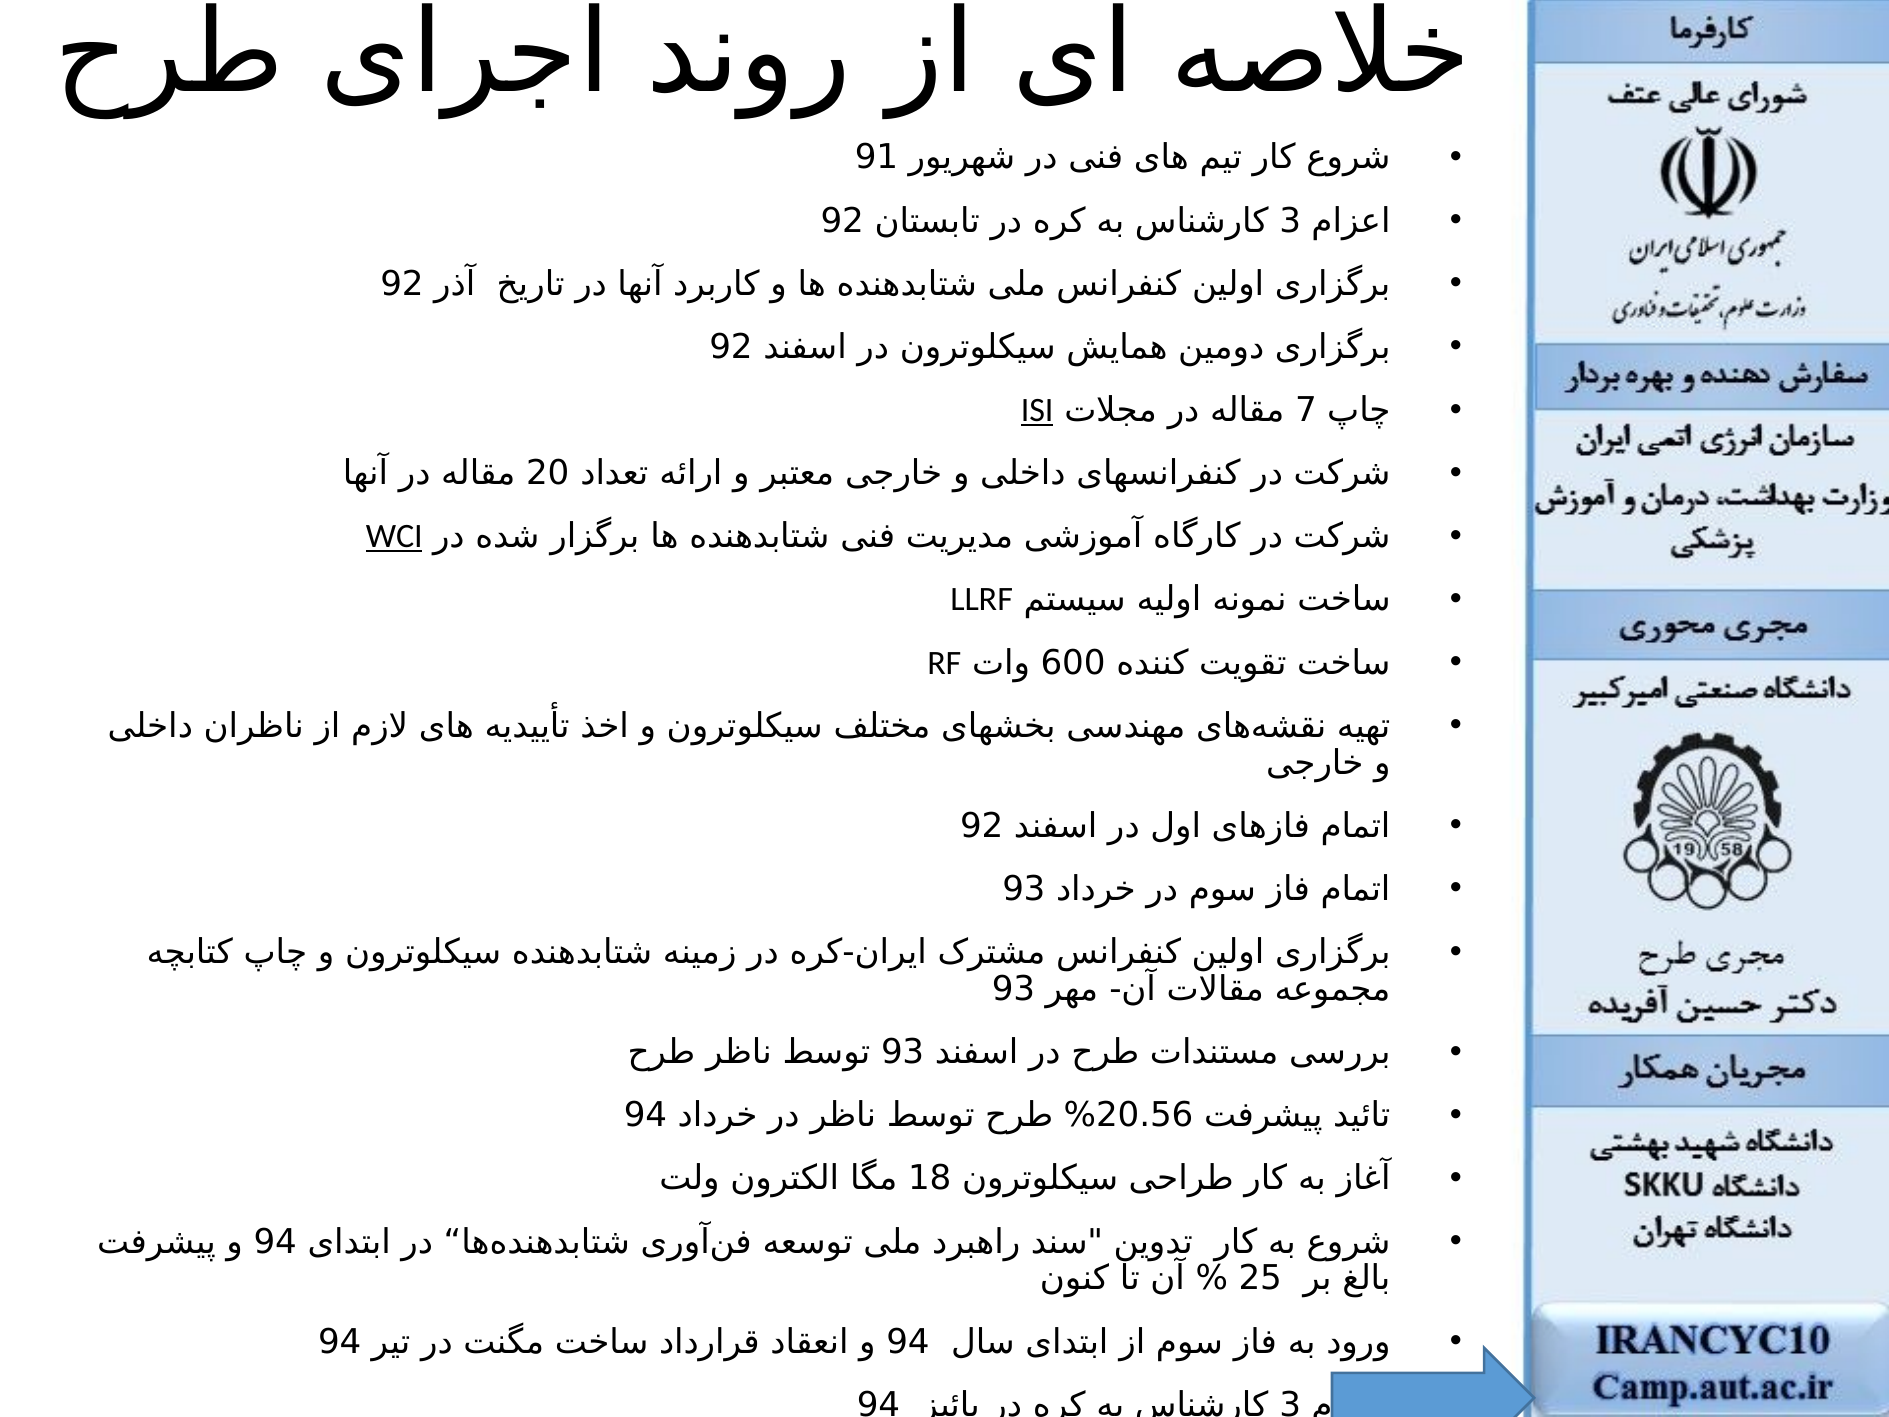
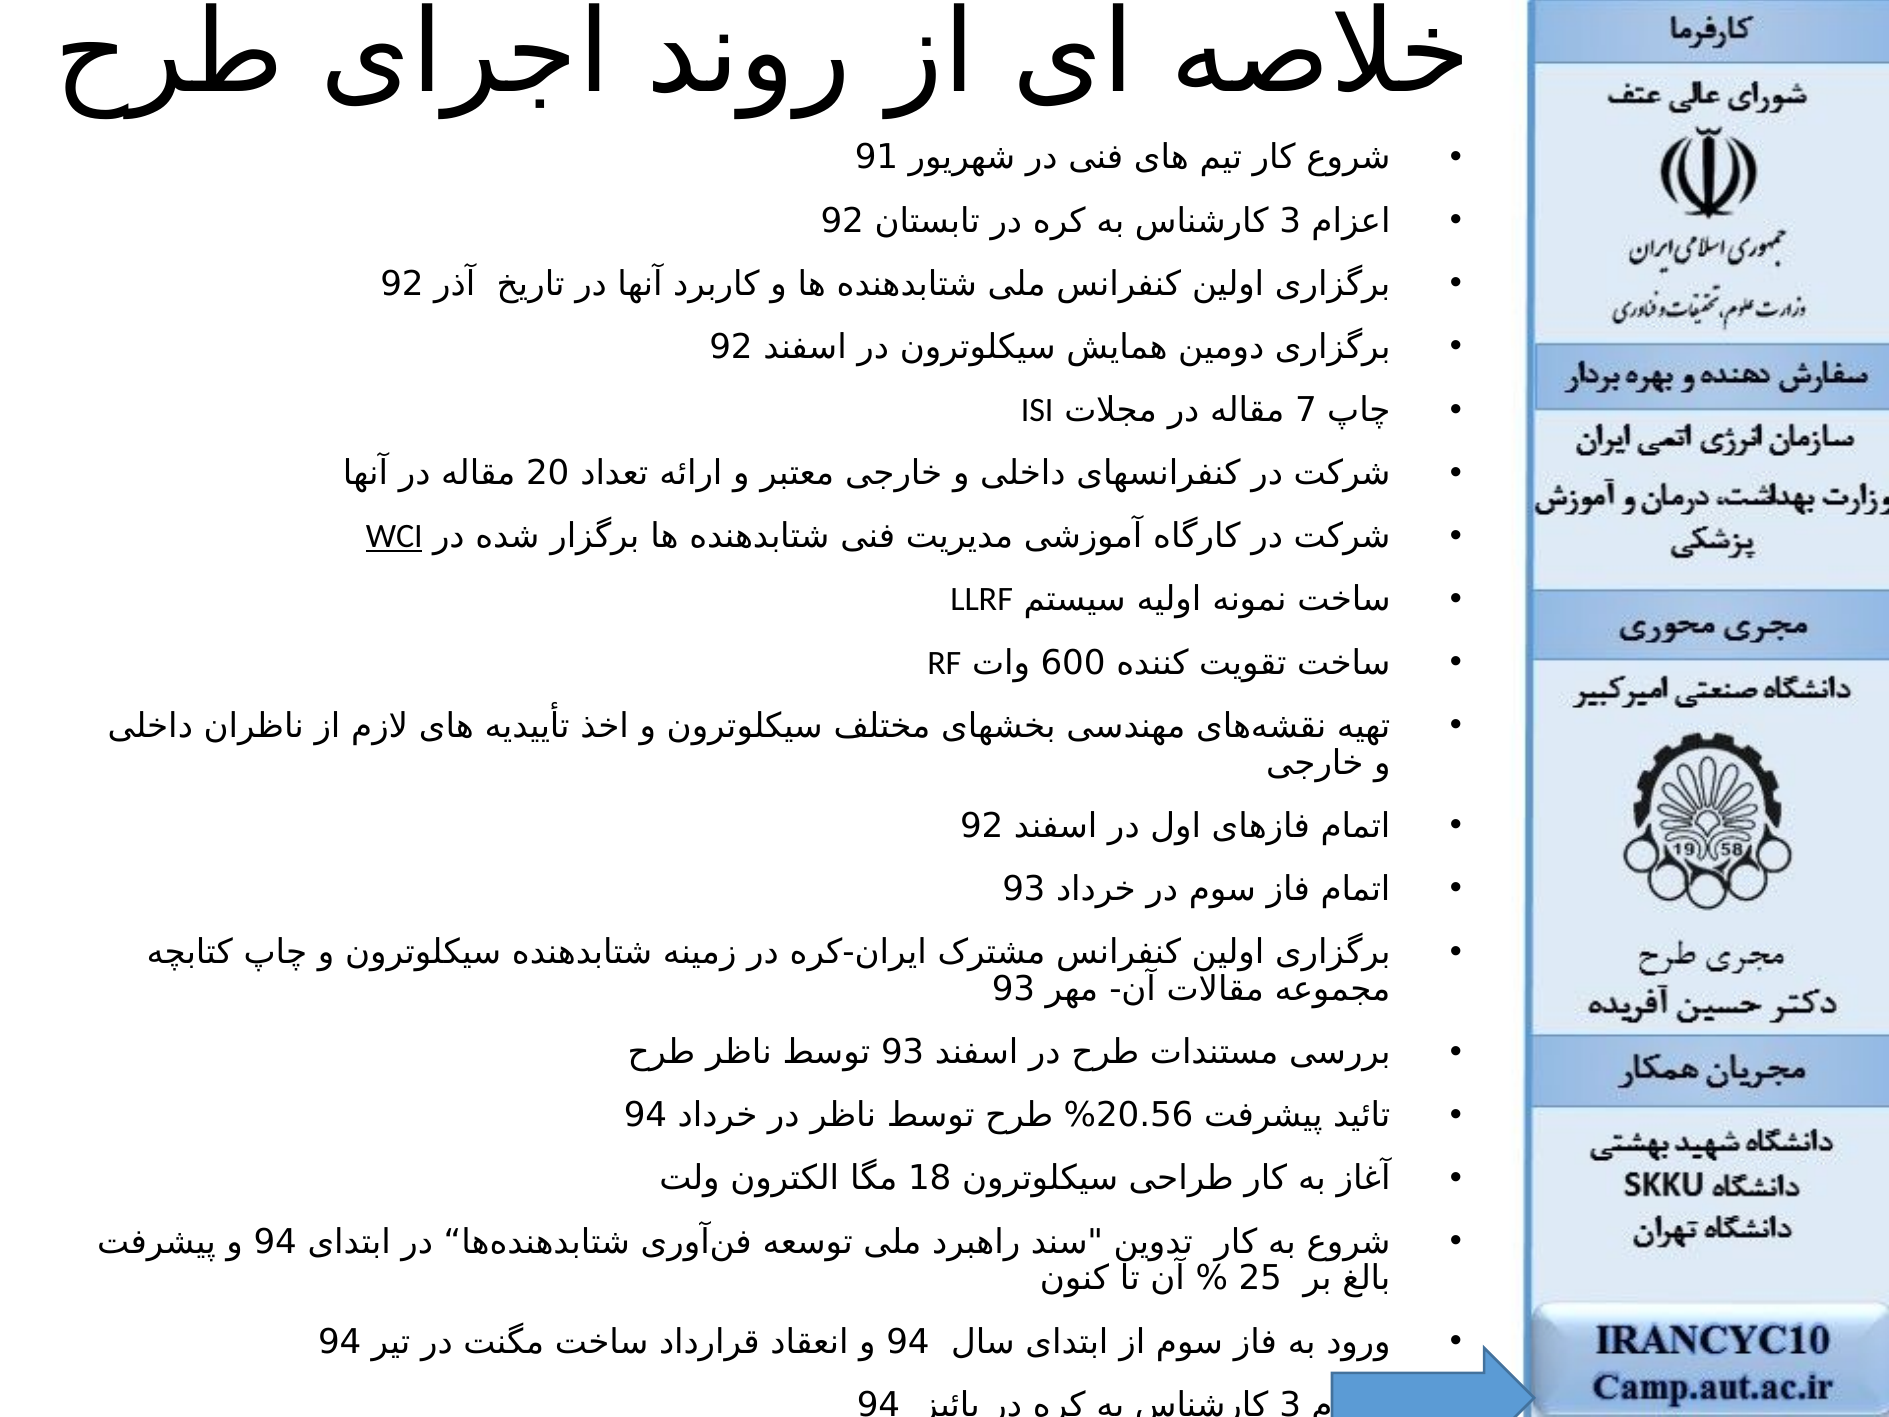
ISI underline: present -> none (1037, 410)
